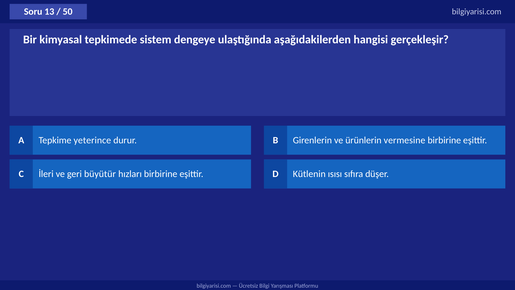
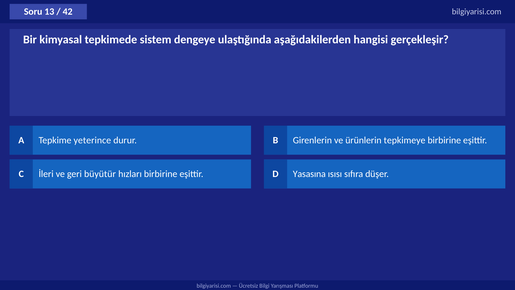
50: 50 -> 42 (68, 12)
vermesine: vermesine -> tepkimeye (405, 140)
Kütlenin: Kütlenin -> Yasasına (309, 174)
